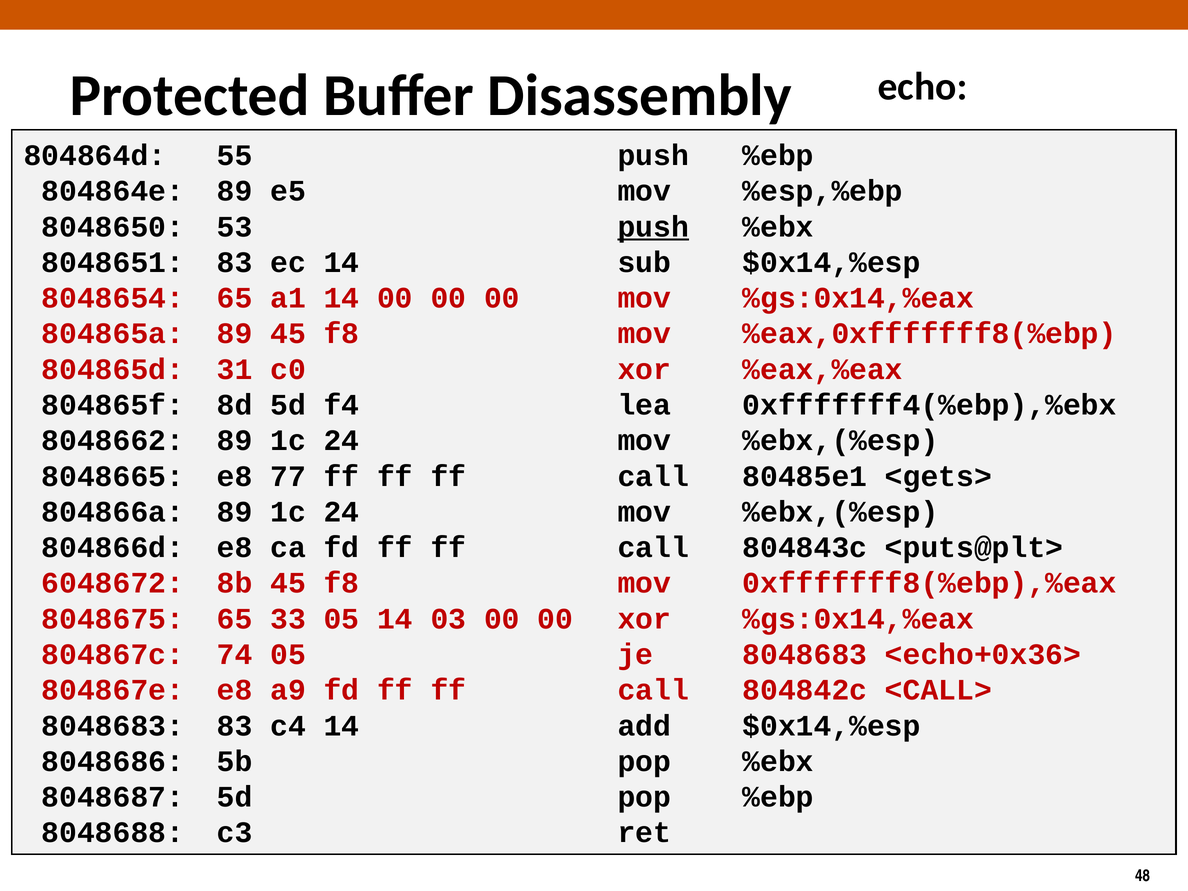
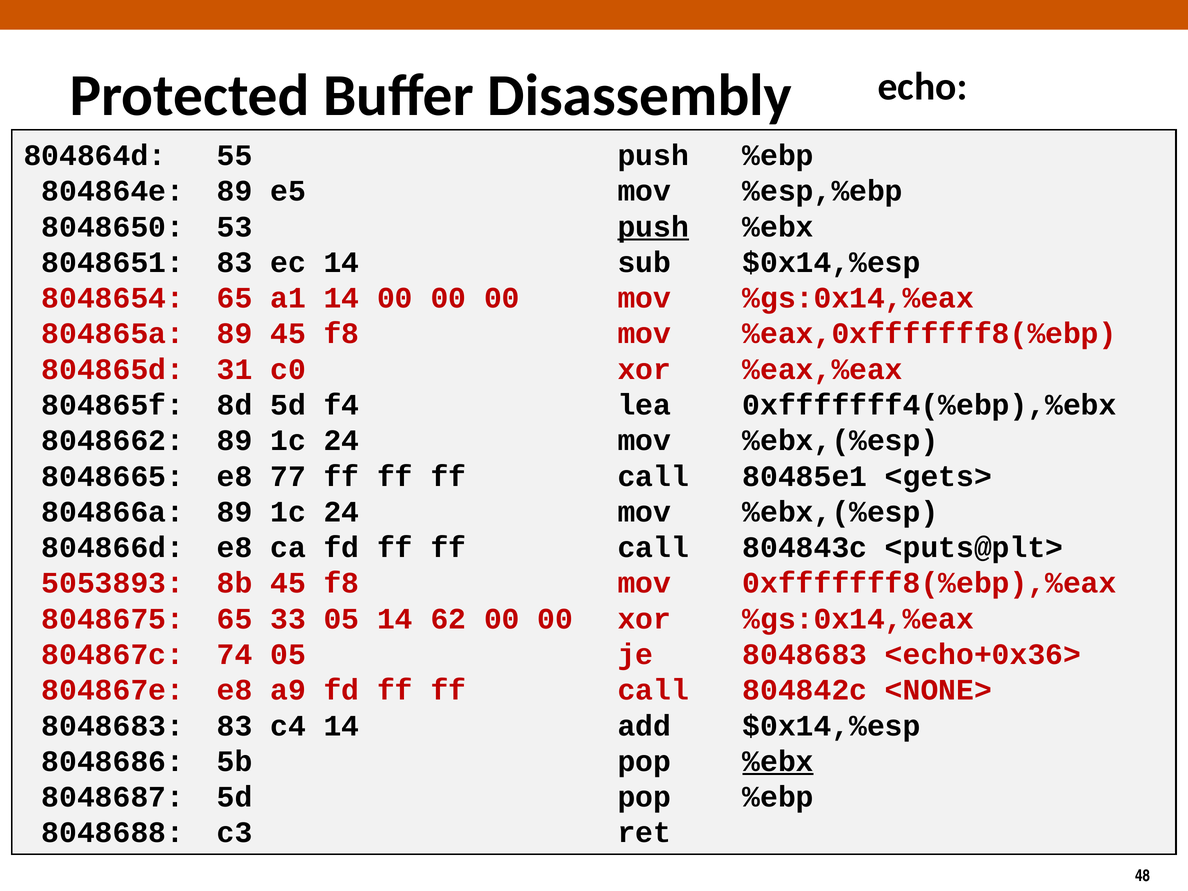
6048672: 6048672 -> 5053893 (113, 583)
03: 03 -> 62 (448, 619)
<CALL>: <CALL> -> <NONE> (938, 690)
%ebx underline: none -> present (778, 761)
